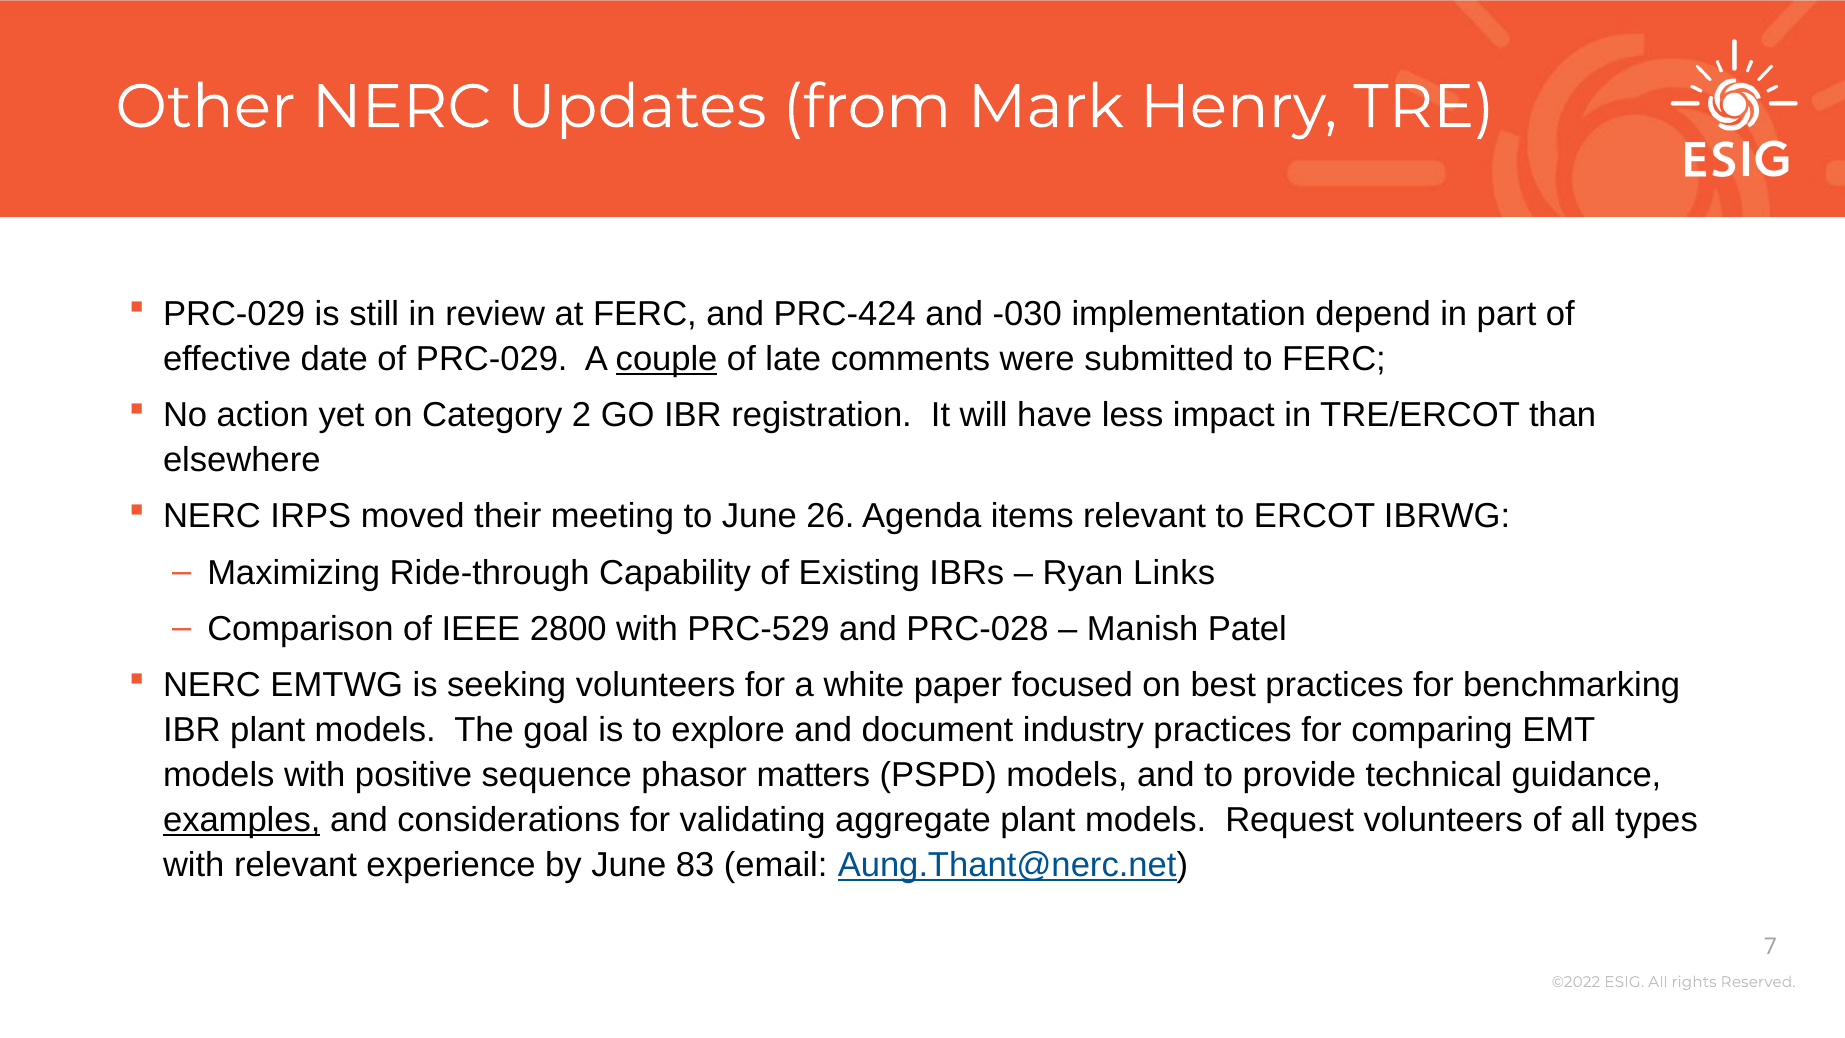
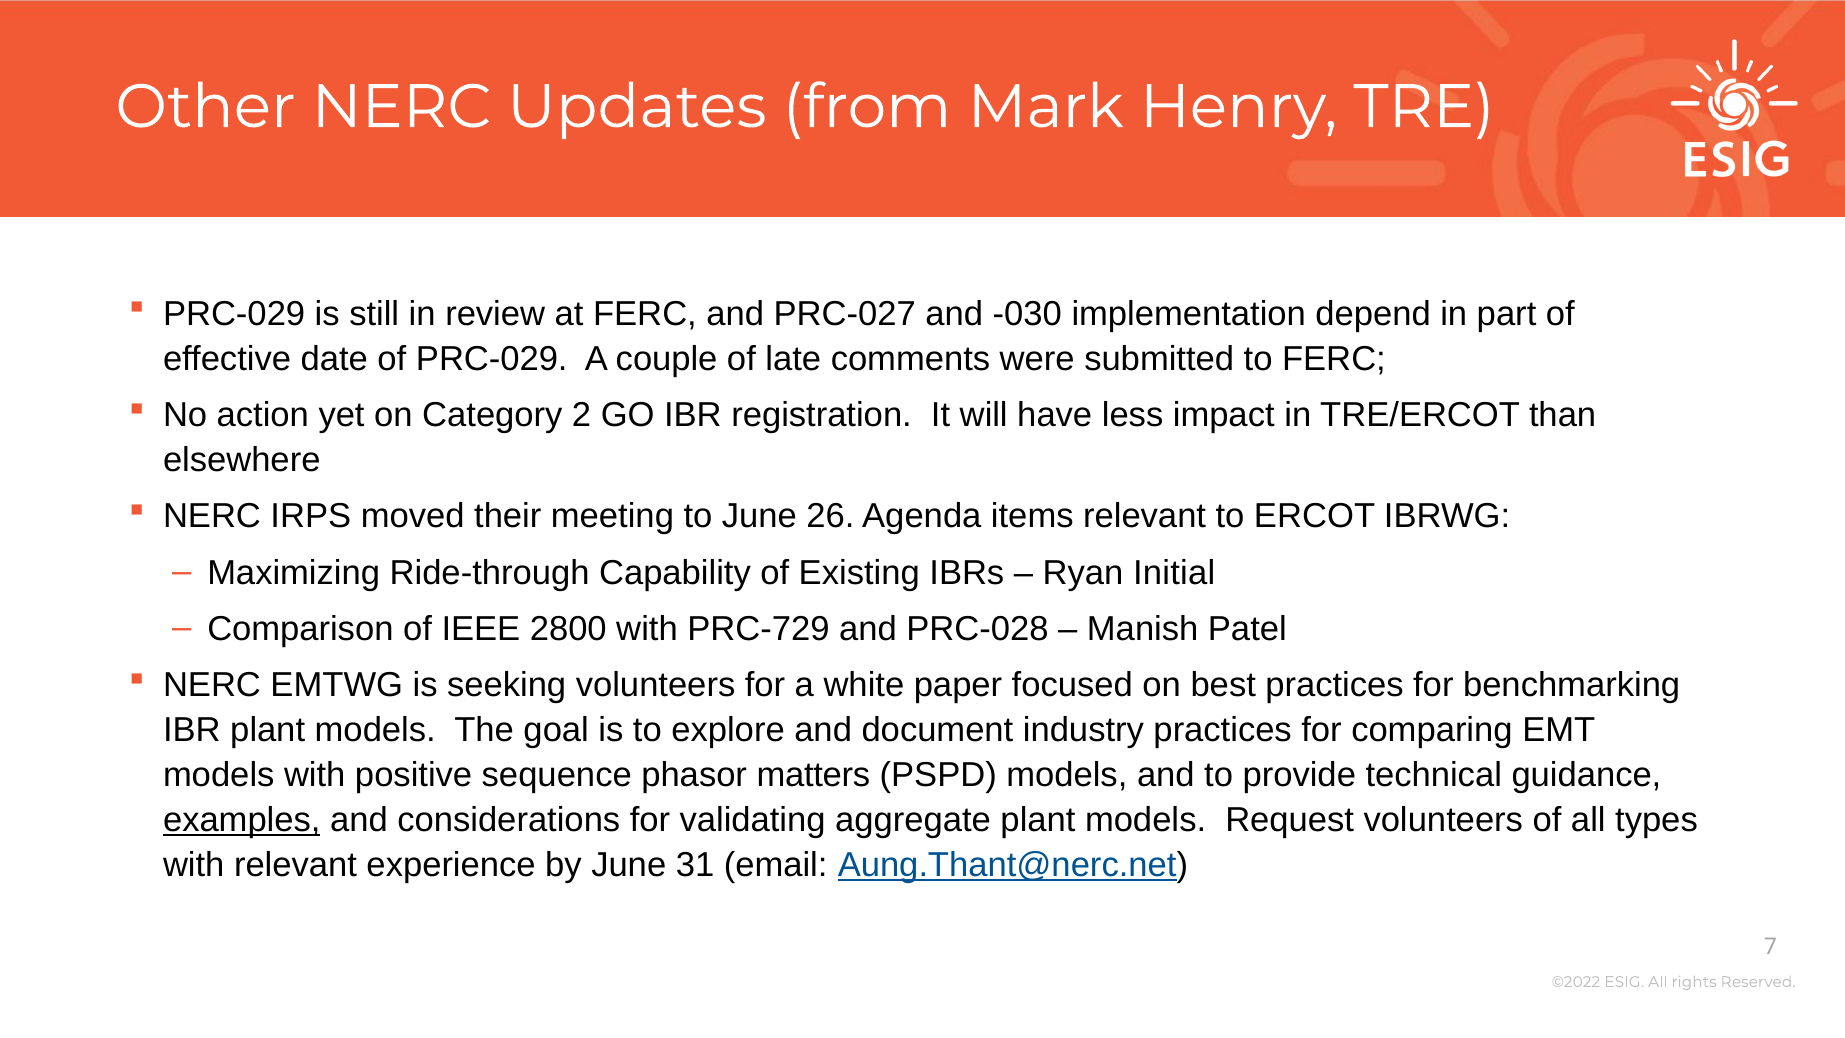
PRC-424: PRC-424 -> PRC-027 (845, 314)
couple underline: present -> none (667, 359)
Links: Links -> Initial (1174, 573)
PRC-529: PRC-529 -> PRC-729 (758, 629)
83: 83 -> 31 (695, 864)
